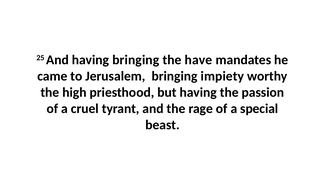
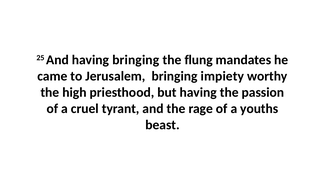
have: have -> flung (199, 60)
special: special -> youths (259, 109)
